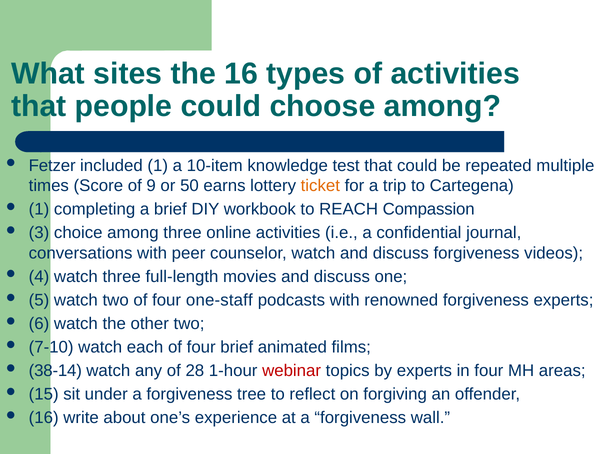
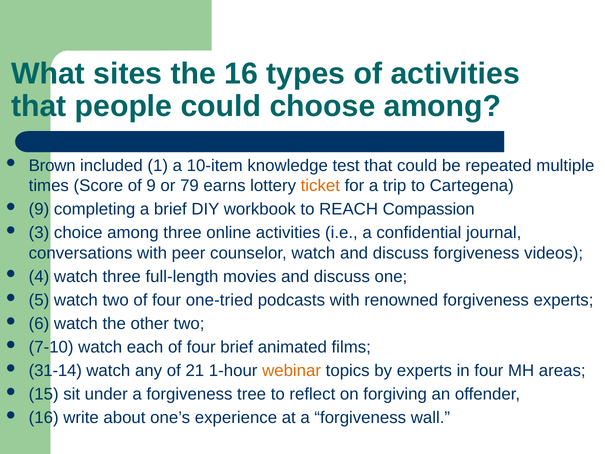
Fetzer: Fetzer -> Brown (52, 166)
50: 50 -> 79 (189, 186)
1: 1 -> 9 (39, 209)
one-staff: one-staff -> one-tried (219, 300)
38-14: 38-14 -> 31-14 (55, 371)
28: 28 -> 21 (195, 371)
webinar colour: red -> orange (292, 371)
